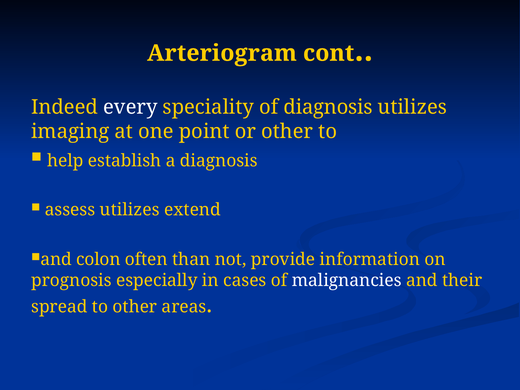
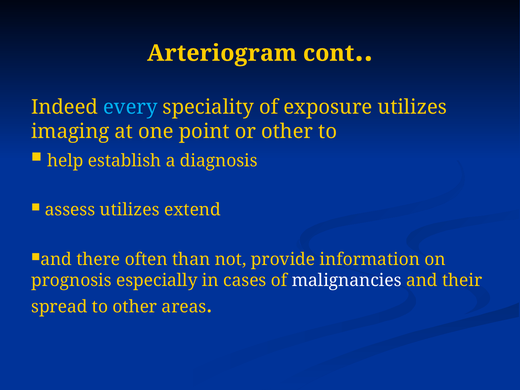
every colour: white -> light blue (130, 107)
of diagnosis: diagnosis -> exposure (328, 107)
colon: colon -> there (98, 260)
